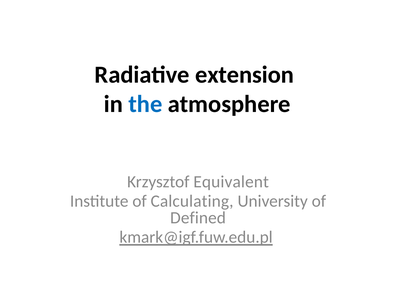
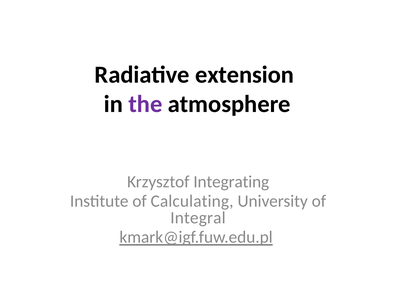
the colour: blue -> purple (145, 104)
Equivalent: Equivalent -> Integrating (231, 182)
Defined: Defined -> Integral (198, 218)
